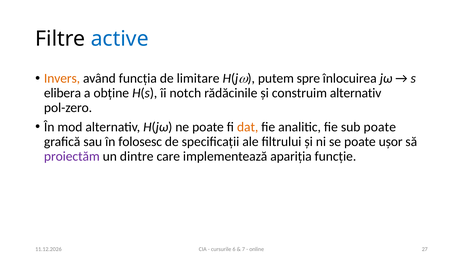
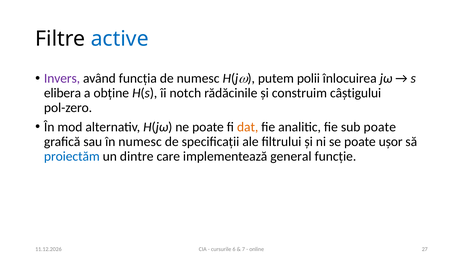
Invers colour: orange -> purple (62, 78)
de limitare: limitare -> numesc (198, 78)
spre: spre -> polii (308, 78)
construim alternativ: alternativ -> câștigului (356, 93)
în folosesc: folosesc -> numesc (140, 141)
proiectăm colour: purple -> blue (72, 156)
apariția: apariția -> general (291, 156)
